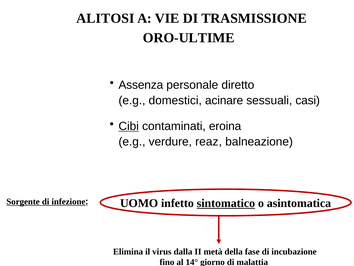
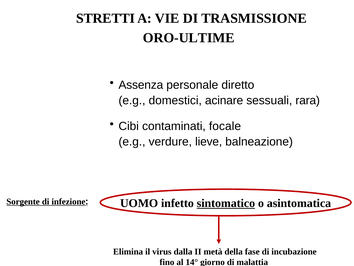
ALITOSI: ALITOSI -> STRETTI (106, 18)
casi: casi -> rara (308, 100)
Cibi underline: present -> none (129, 126)
eroina: eroina -> focale (225, 126)
reaz: reaz -> lieve (209, 142)
